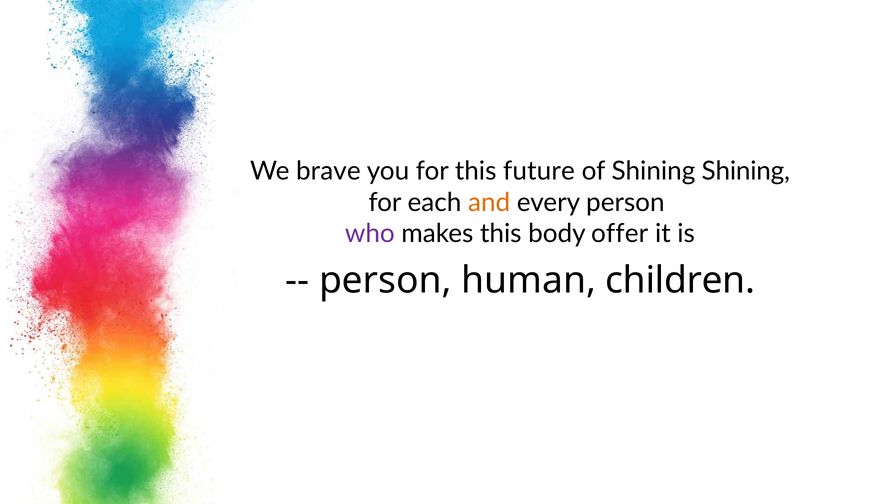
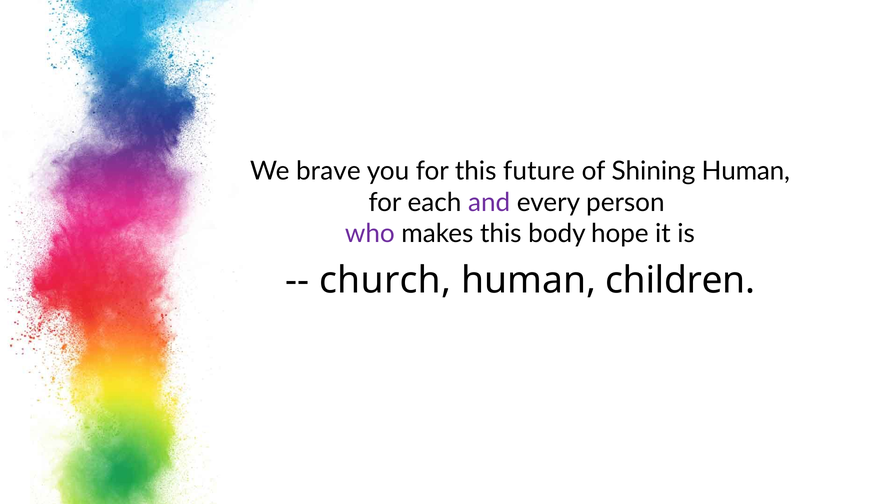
Shining Shining: Shining -> Human (746, 171)
and colour: orange -> purple (489, 202)
offer: offer -> hope (620, 234)
person: person -> church (385, 280)
